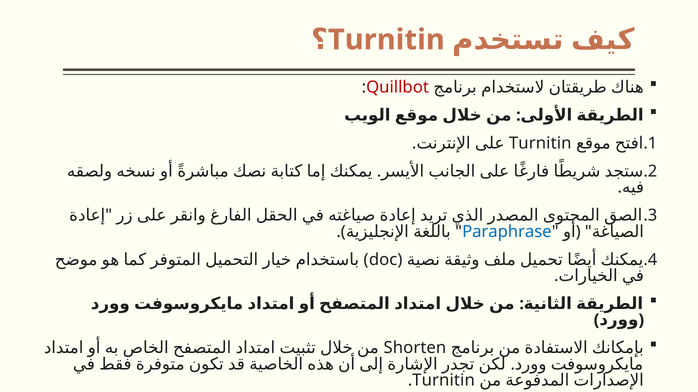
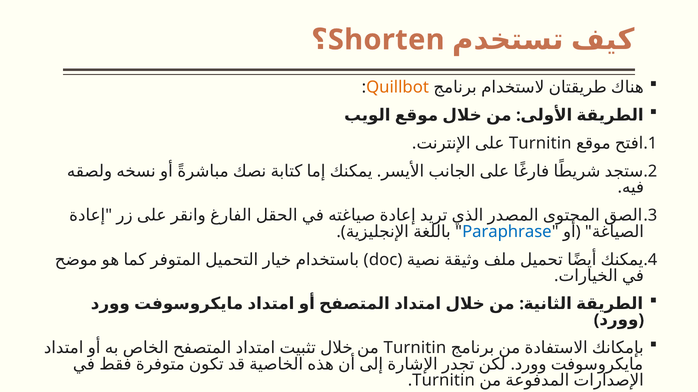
Turnitin: Turnitin -> Shorten (386, 40)
Quillbot colour: red -> orange (398, 87)
Shorten: Shorten -> Turnitin (415, 348)
